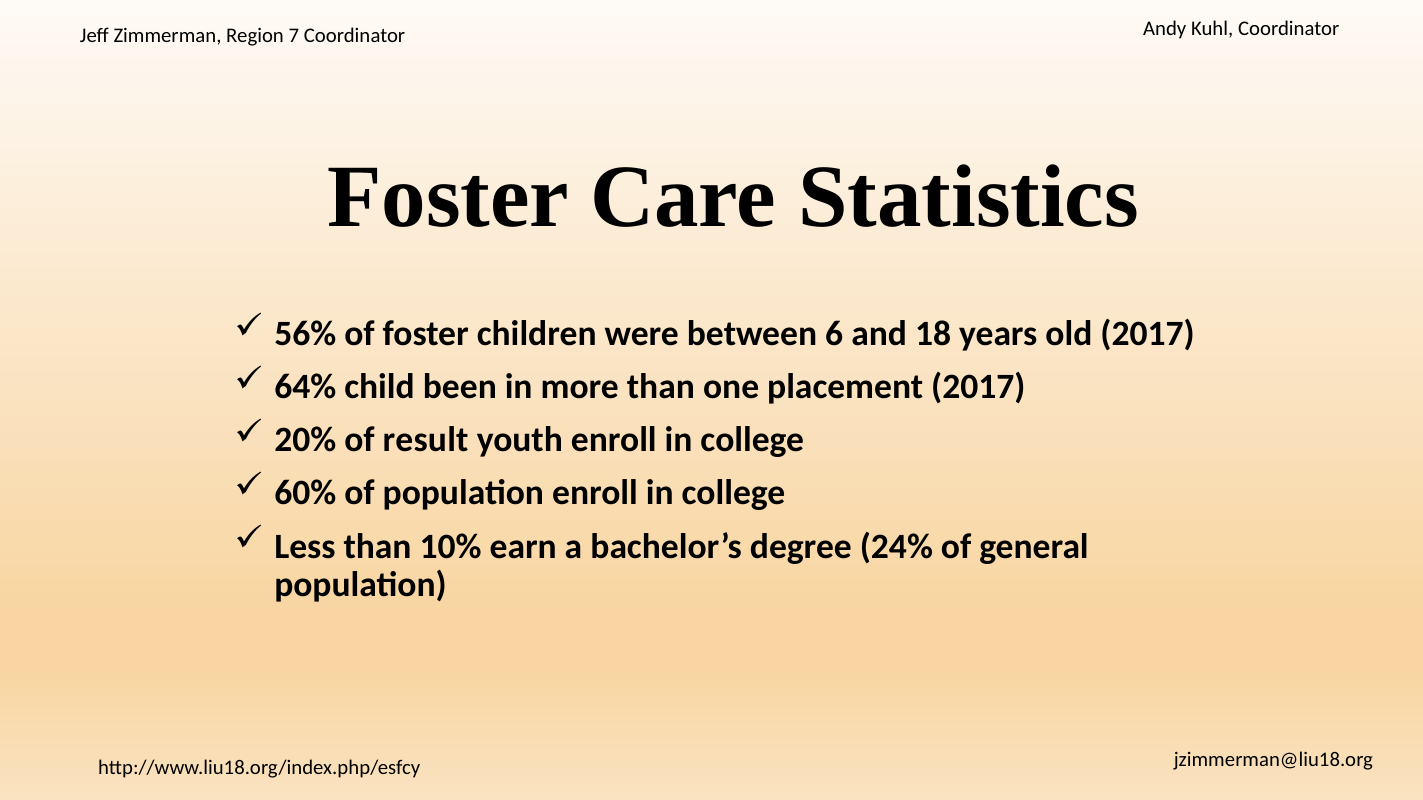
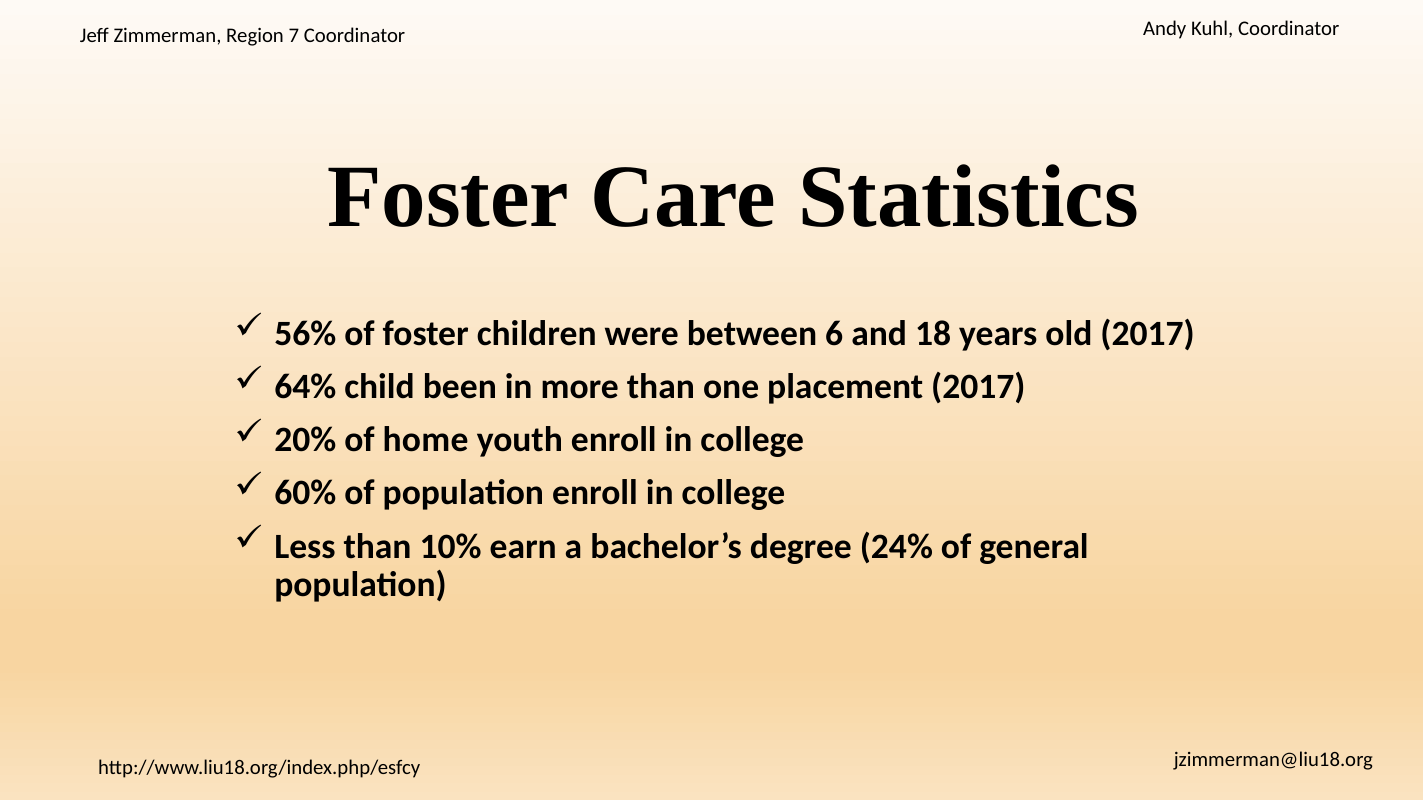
result: result -> home (426, 440)
